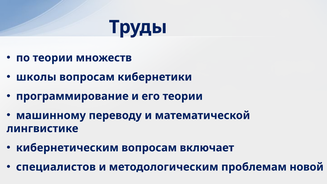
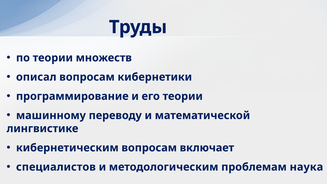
школы: школы -> описал (36, 77)
новой: новой -> наука (306, 167)
